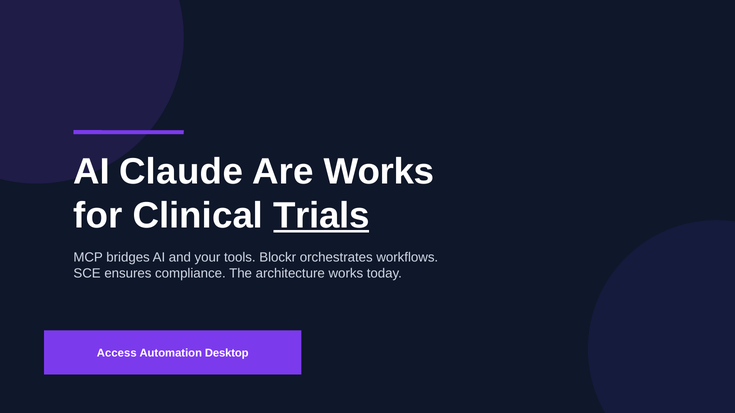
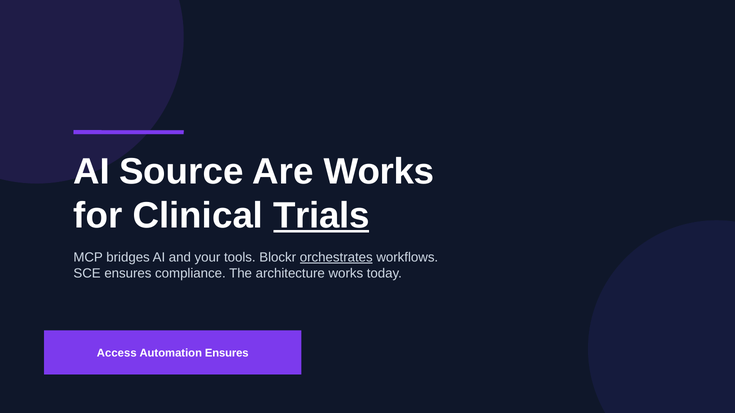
Claude: Claude -> Source (181, 172)
orchestrates underline: none -> present (336, 258)
Automation Desktop: Desktop -> Ensures (227, 354)
